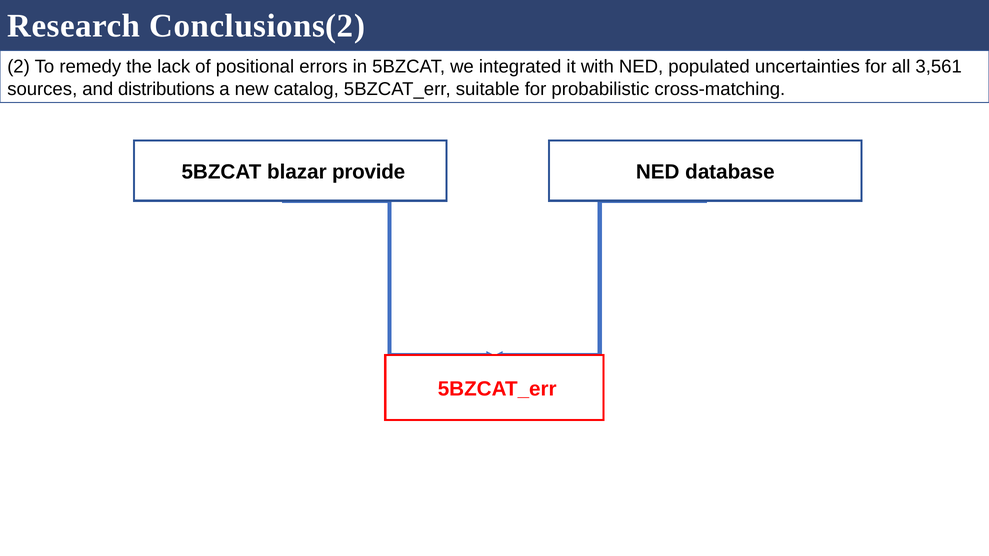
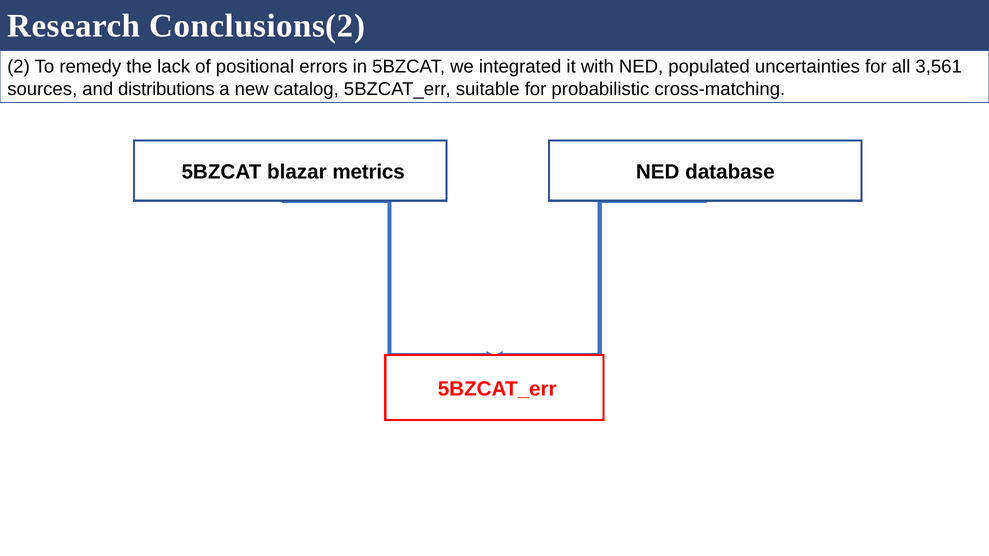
provide: provide -> metrics (369, 172)
